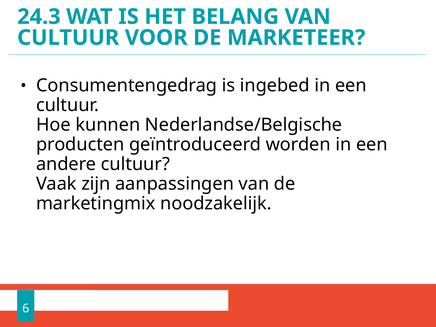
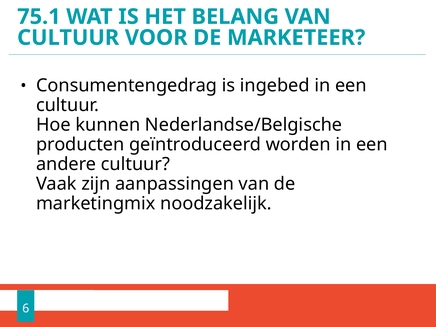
24.3: 24.3 -> 75.1 (39, 17)
